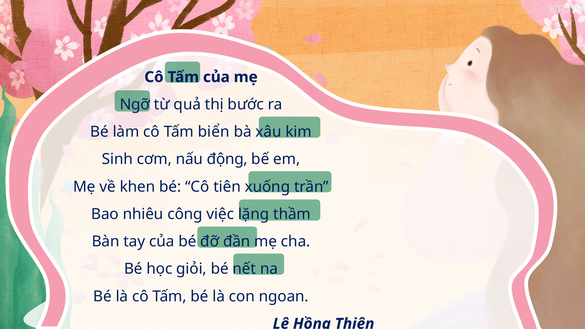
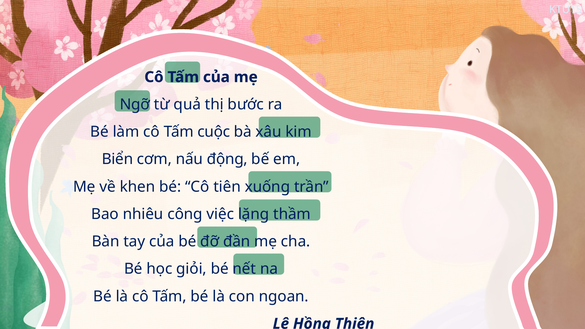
biển: biển -> cuộc (214, 132)
Sinh: Sinh -> Biển (117, 159)
